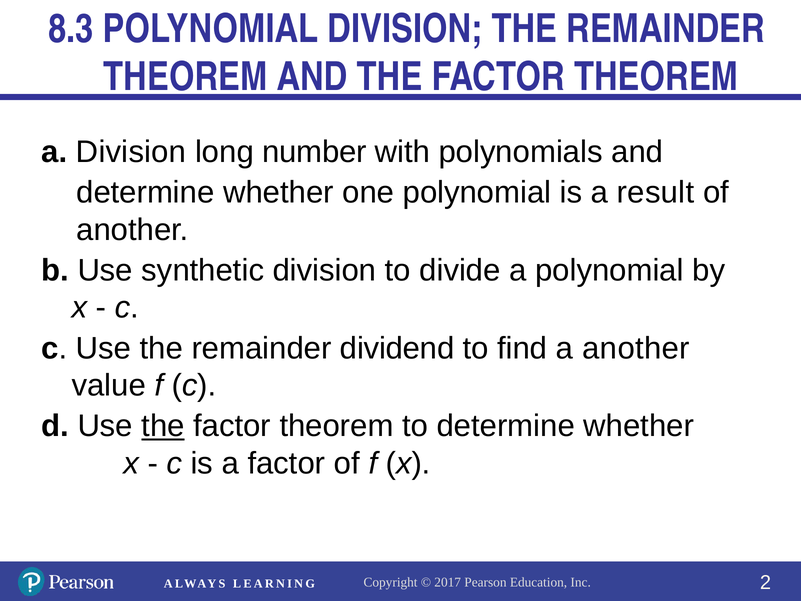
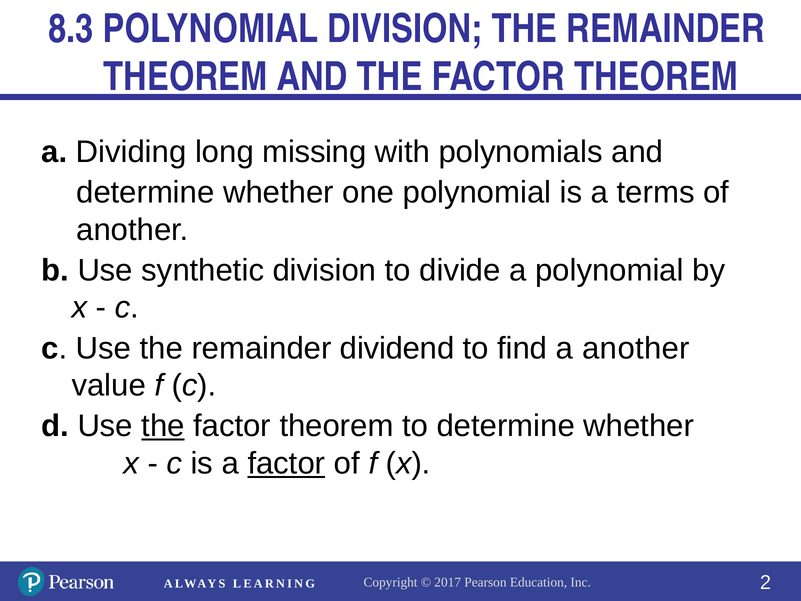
a Division: Division -> Dividing (131, 152)
number: number -> missing (314, 152)
result: result -> terms (656, 192)
factor underline: none -> present (286, 463)
